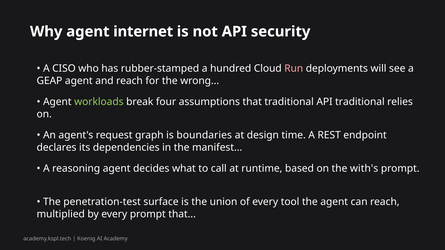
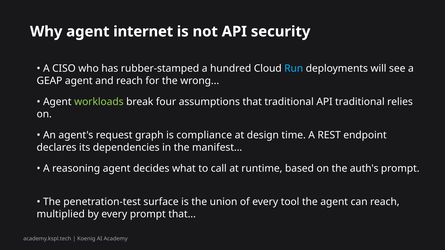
Run colour: pink -> light blue (294, 69)
boundaries: boundaries -> compliance (204, 135)
with's: with's -> auth's (364, 169)
